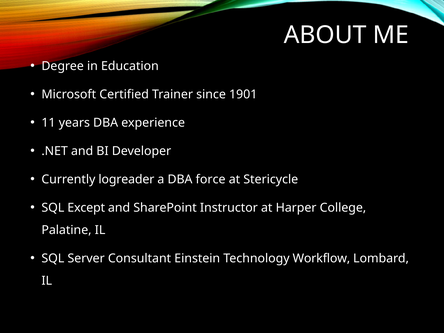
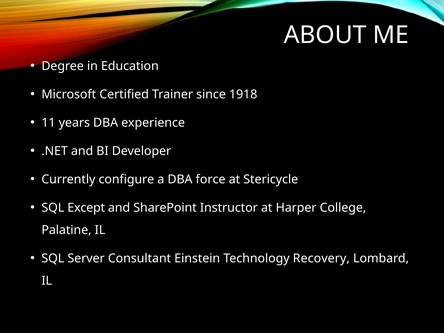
1901: 1901 -> 1918 (243, 94)
logreader: logreader -> configure (126, 179)
Workflow: Workflow -> Recovery (321, 258)
